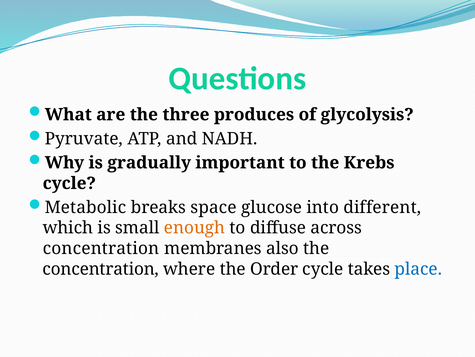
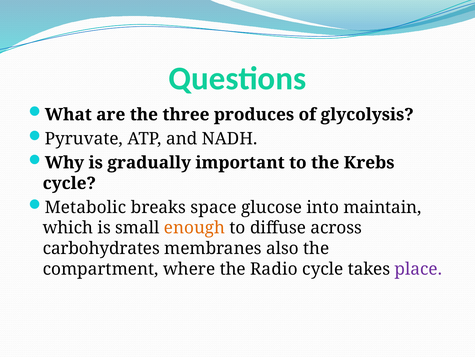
different: different -> maintain (382, 207)
concentration: concentration -> carbohydrates (101, 248)
concentration: concentration -> compartment (101, 269)
Order: Order -> Radio (274, 269)
place colour: blue -> purple (418, 269)
